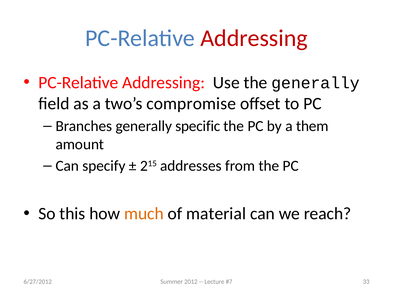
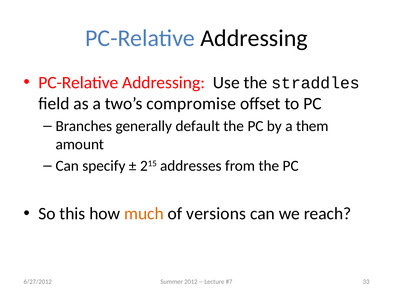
Addressing colour: red -> black (254, 38)
the generally: generally -> straddles (316, 83)
specific: specific -> default (198, 126)
material: material -> versions (216, 214)
